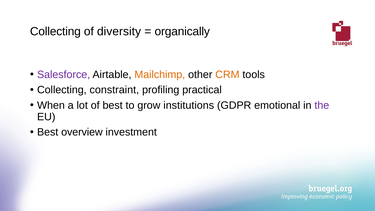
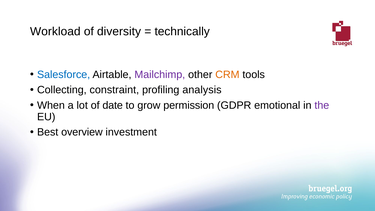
Collecting: Collecting -> Workload (55, 32)
organically: organically -> technically (182, 32)
Salesforce colour: purple -> blue (64, 75)
Mailchimp colour: orange -> purple (160, 75)
practical: practical -> analysis (202, 90)
of best: best -> date (113, 105)
institutions: institutions -> permission (189, 105)
